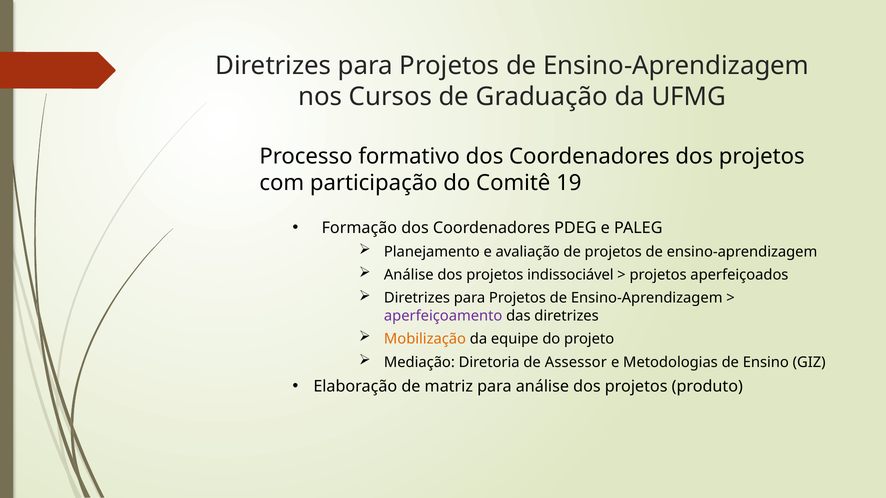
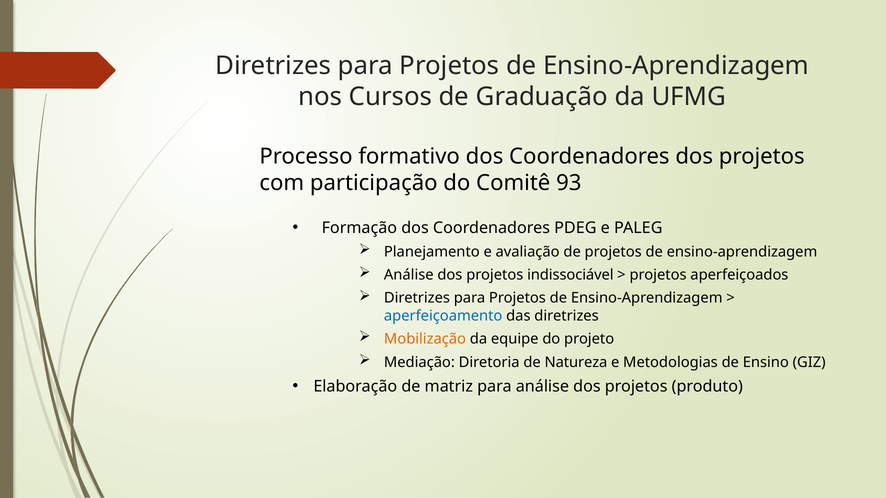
19: 19 -> 93 (569, 183)
aperfeiçoamento colour: purple -> blue (443, 316)
Assessor: Assessor -> Natureza (576, 363)
